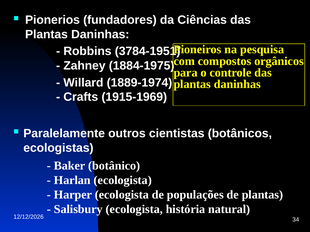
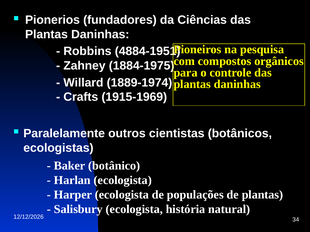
3784-1951: 3784-1951 -> 4884-1951 (148, 51)
